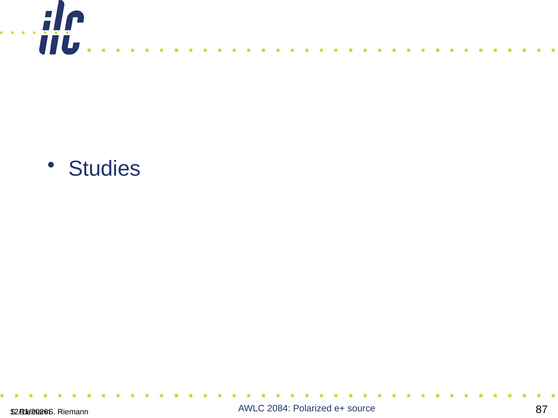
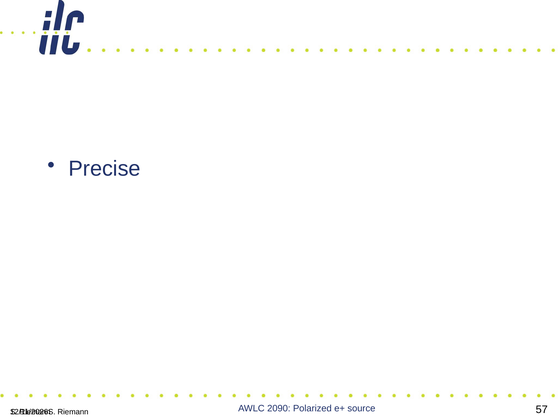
Studies: Studies -> Precise (104, 169)
2084: 2084 -> 2090 (279, 409)
87: 87 -> 57 (542, 410)
